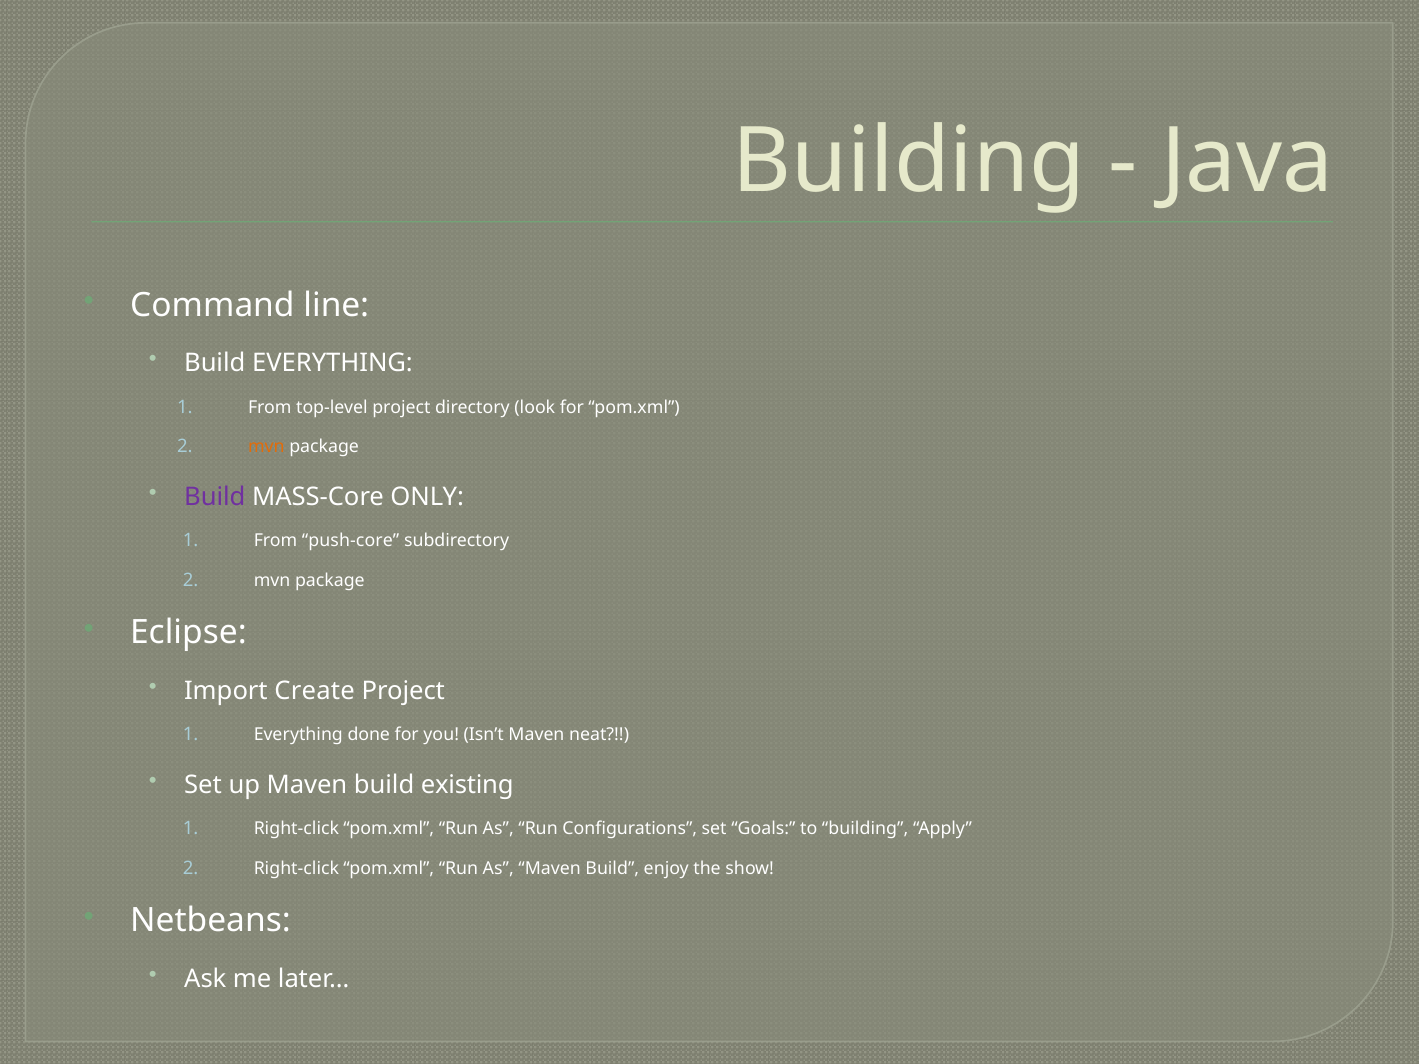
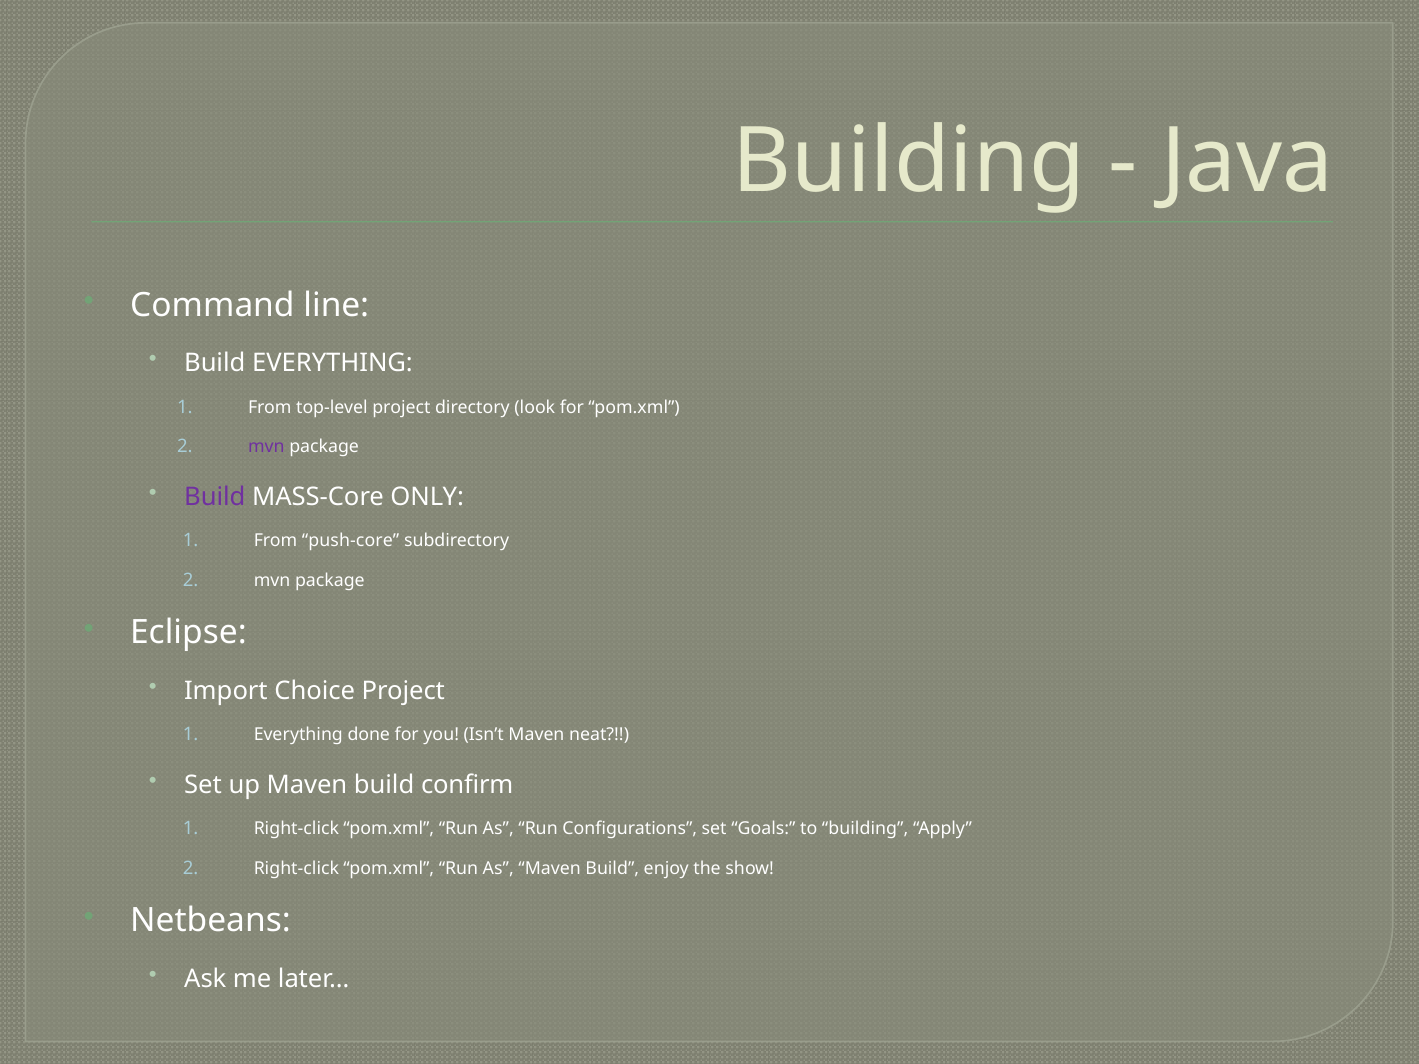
mvn colour: orange -> purple (266, 447)
Create: Create -> Choice (315, 691)
existing: existing -> confirm (467, 785)
